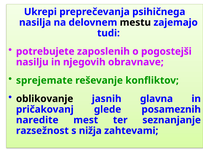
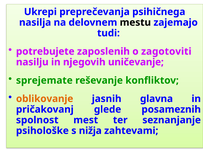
pogostejši: pogostejši -> zagotoviti (166, 52)
obravnave: obravnave -> uničevanje (136, 62)
oblikovanje colour: black -> orange (45, 99)
naredite: naredite -> spolnost (37, 120)
razsežnost: razsežnost -> psihološke (42, 131)
